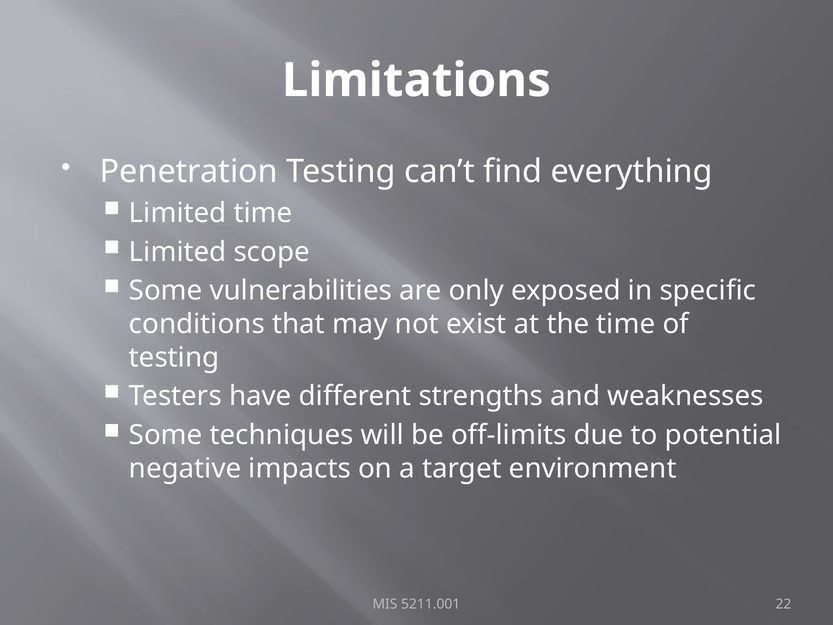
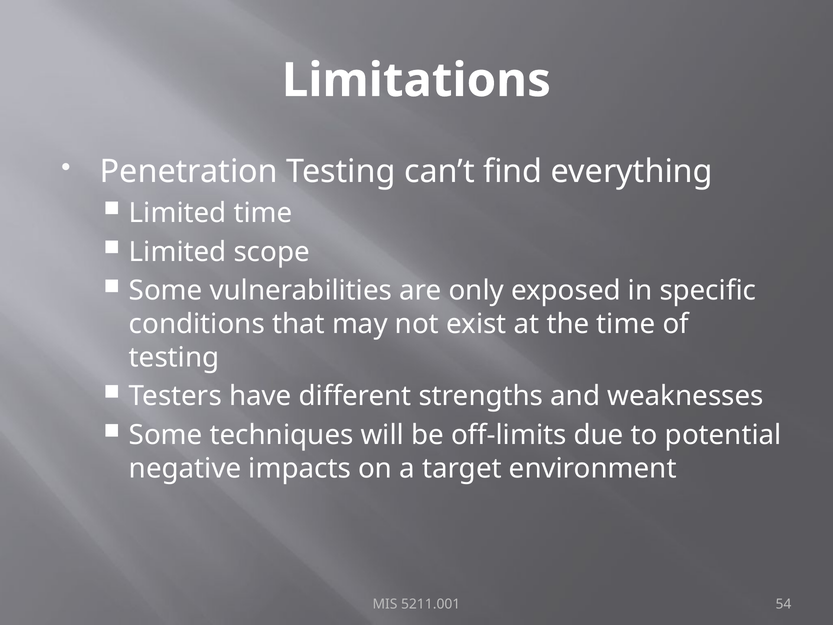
22: 22 -> 54 (783, 604)
